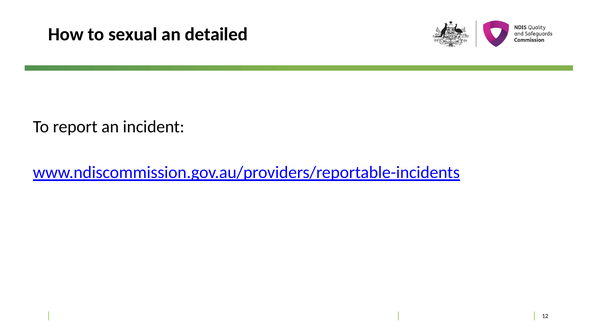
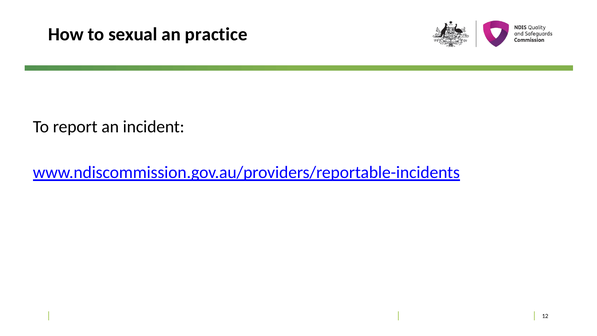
detailed: detailed -> practice (216, 34)
